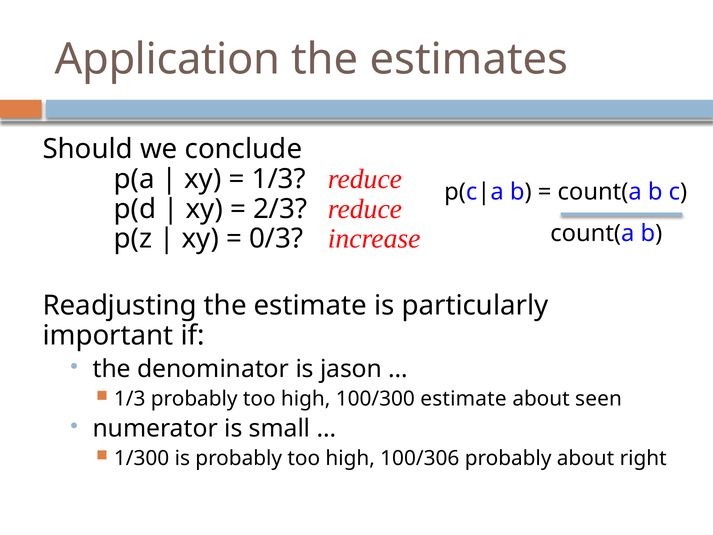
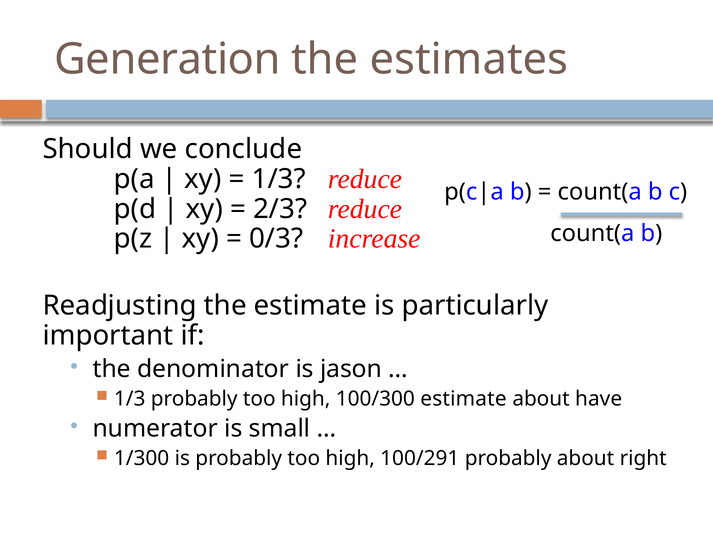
Application: Application -> Generation (167, 59)
seen: seen -> have (599, 399)
100/306: 100/306 -> 100/291 (420, 458)
